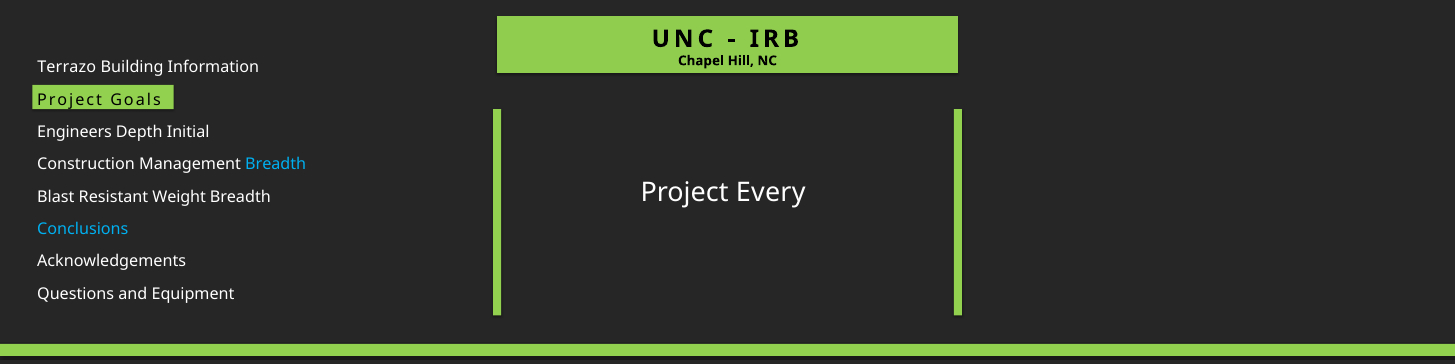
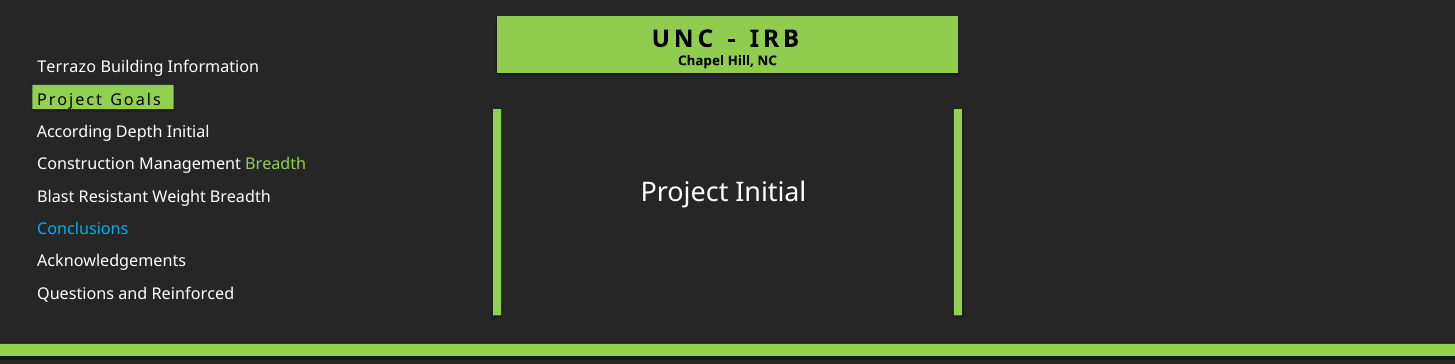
Engineers: Engineers -> According (74, 132)
Breadth colour: light blue -> light green (276, 164)
Project Every: Every -> Initial (771, 193)
Equipment: Equipment -> Reinforced (193, 294)
